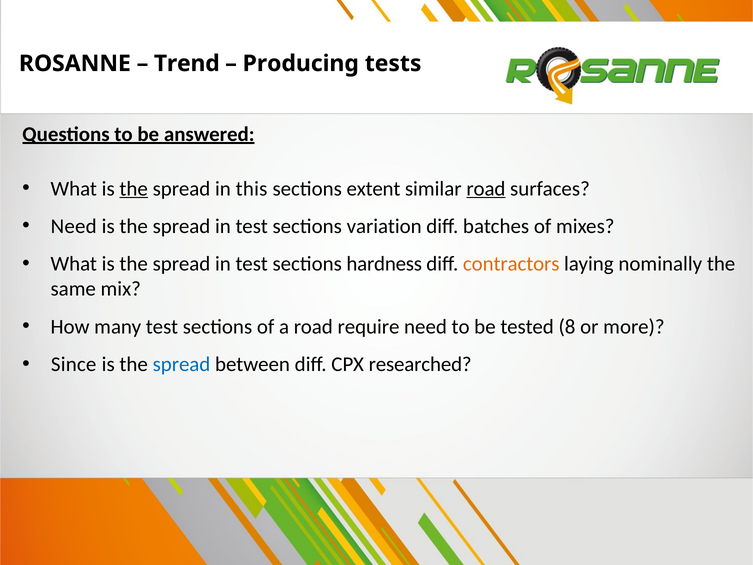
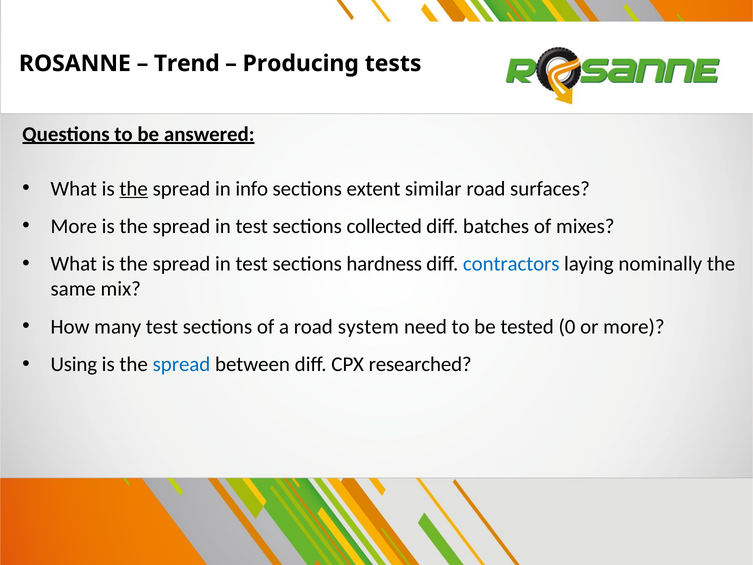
this: this -> info (252, 189)
road underline: present -> none (486, 189)
Need: Need -> More (74, 226)
variation: variation -> collected (384, 226)
contractors colour: orange -> blue (511, 264)
require: require -> system (368, 327)
8: 8 -> 0 (567, 327)
Since: Since -> Using (74, 364)
